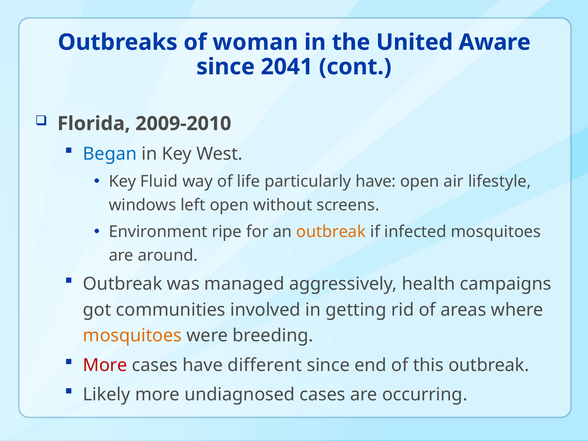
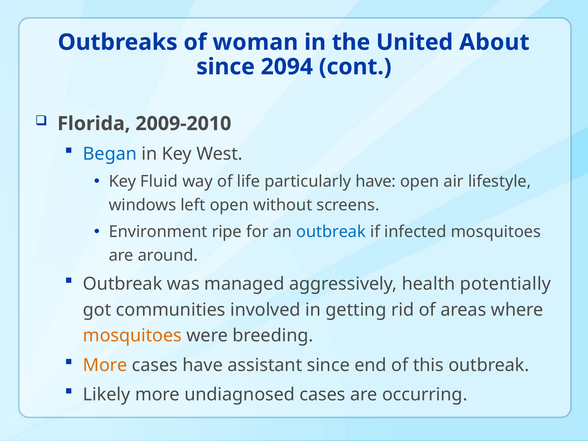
Aware: Aware -> About (494, 42)
2041: 2041 -> 2094 (287, 67)
outbreak colour: orange -> blue (331, 232)
campaigns: campaigns -> potentially (505, 284)
More colour: red -> orange (105, 365)
different: different -> assistant (265, 365)
